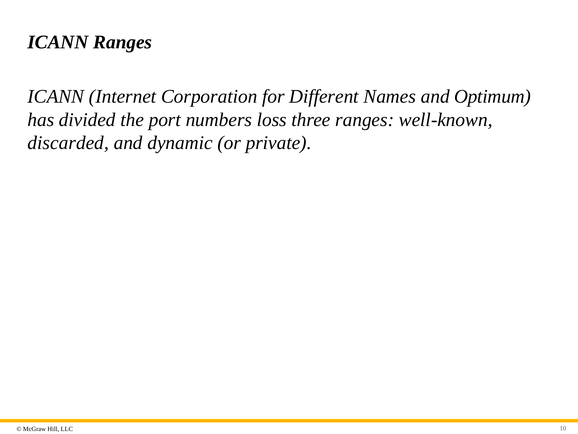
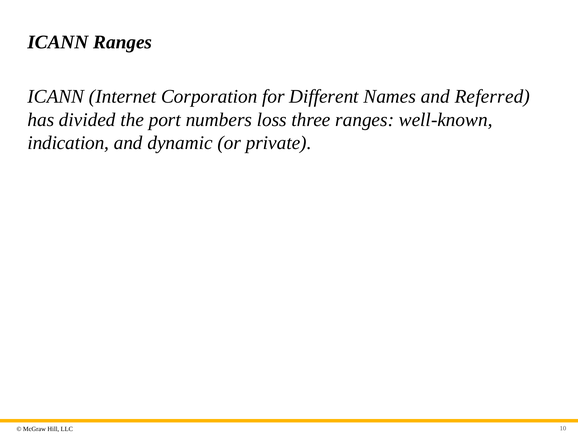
Optimum: Optimum -> Referred (492, 96)
discarded: discarded -> indication (68, 143)
